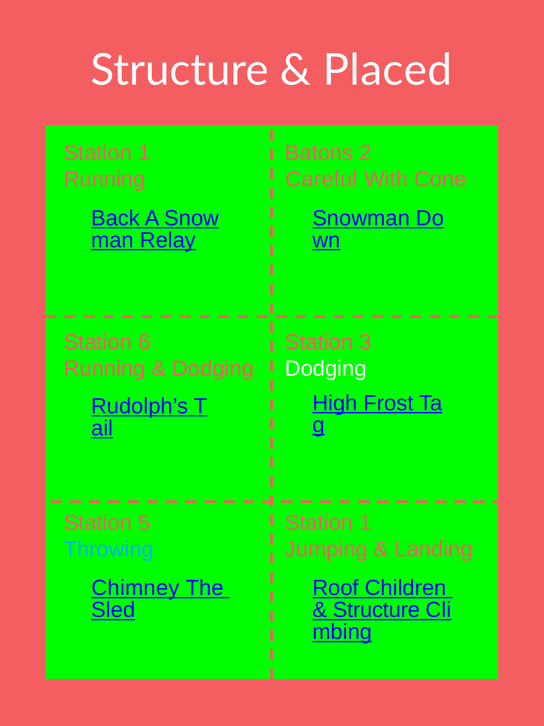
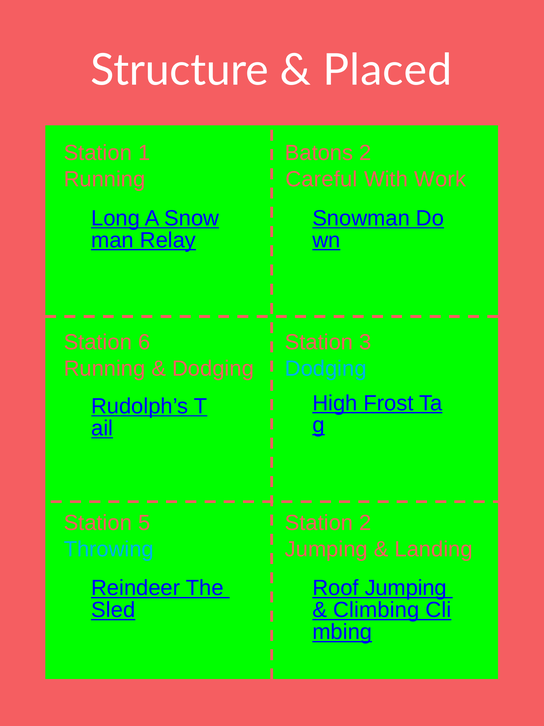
Cone: Cone -> Work (440, 179)
Back: Back -> Long (116, 218)
Dodging colour: white -> light blue (326, 368)
1: 1 -> 2 (365, 523)
Chimney: Chimney -> Reindeer (136, 588)
Roof Children: Children -> Jumping (406, 588)
Structure: Structure -> Climbing (376, 610)
